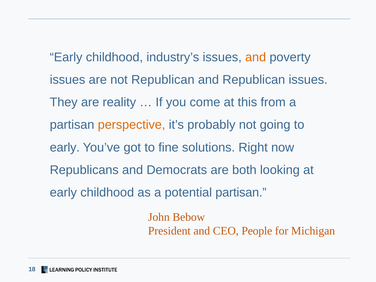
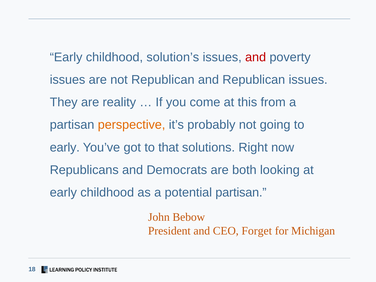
industry’s: industry’s -> solution’s (173, 57)
and colour: orange -> red (256, 57)
fine: fine -> that (169, 147)
People: People -> Forget (257, 231)
